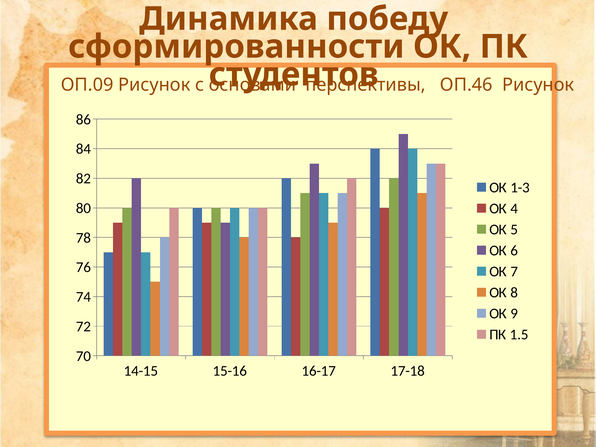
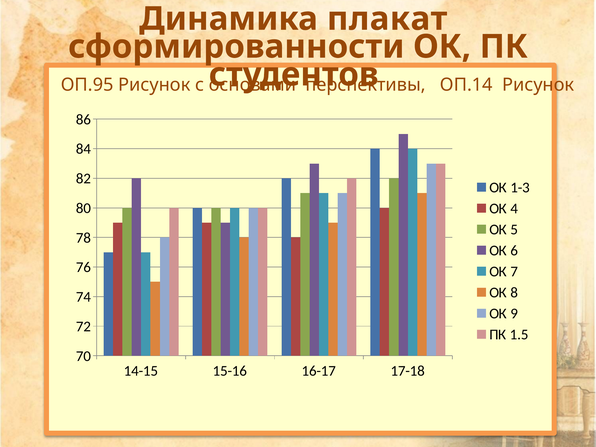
победу: победу -> плакат (387, 19)
ОП.09: ОП.09 -> ОП.95 (87, 85)
ОП.46: ОП.46 -> ОП.14 (466, 85)
